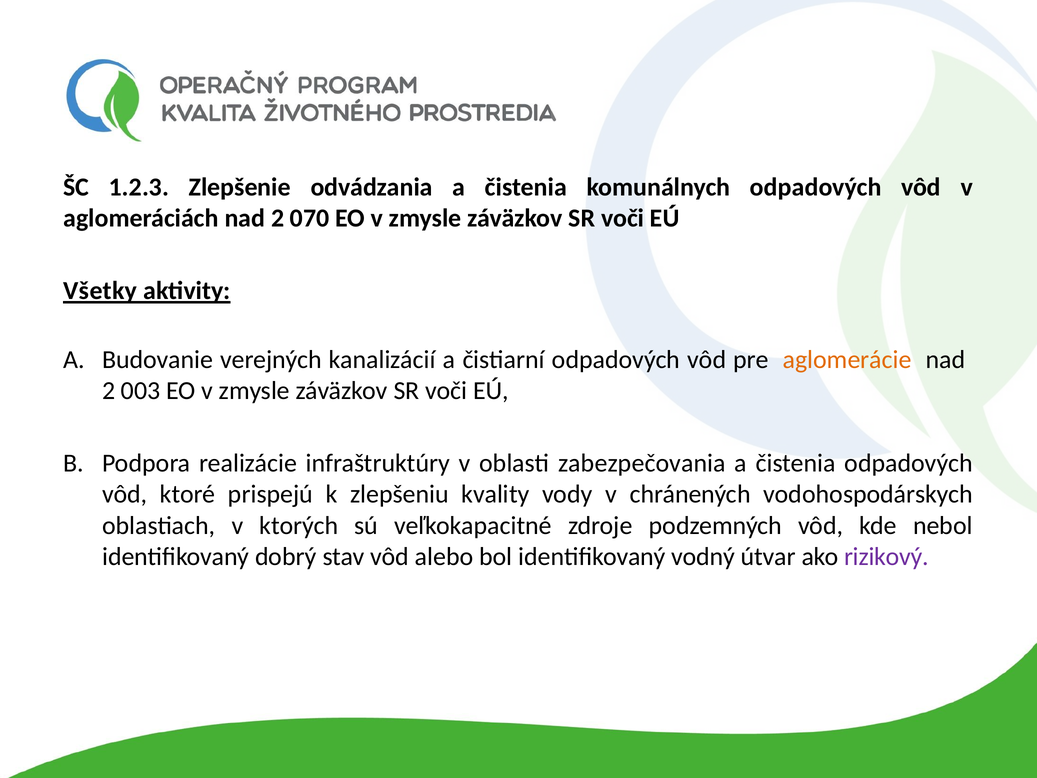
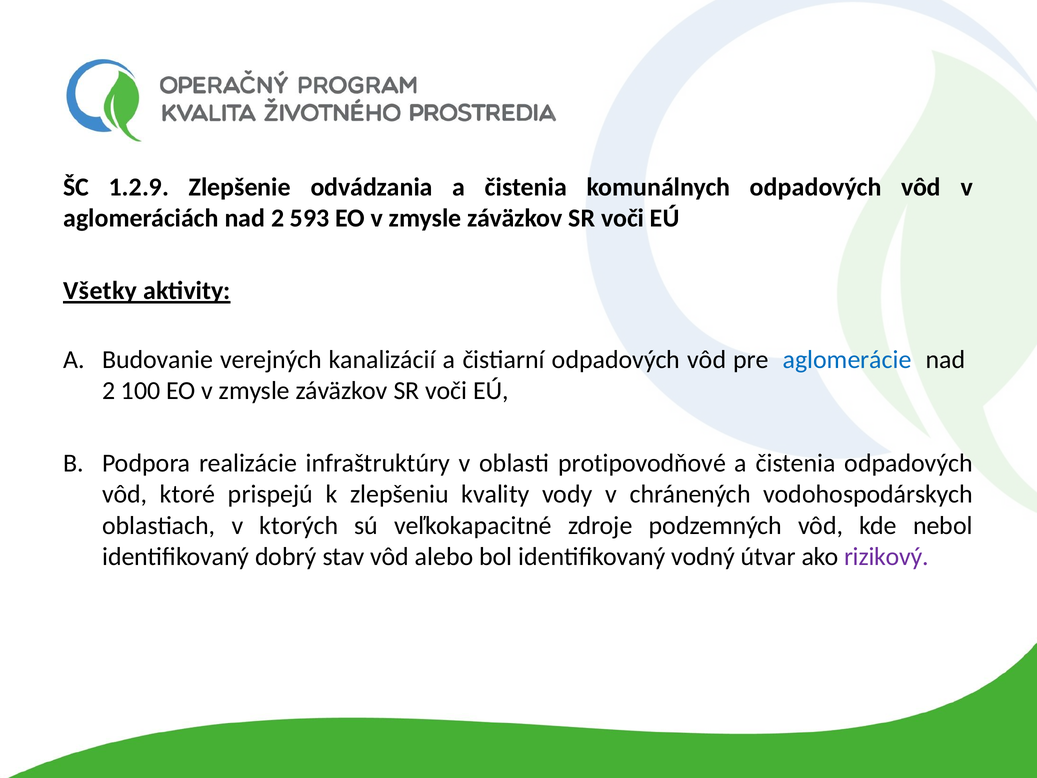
1.2.3: 1.2.3 -> 1.2.9 (139, 187)
070: 070 -> 593 (310, 218)
aglomerácie colour: orange -> blue (847, 359)
003: 003 -> 100 (141, 390)
zabezpečovania: zabezpečovania -> protipovodňové (642, 463)
